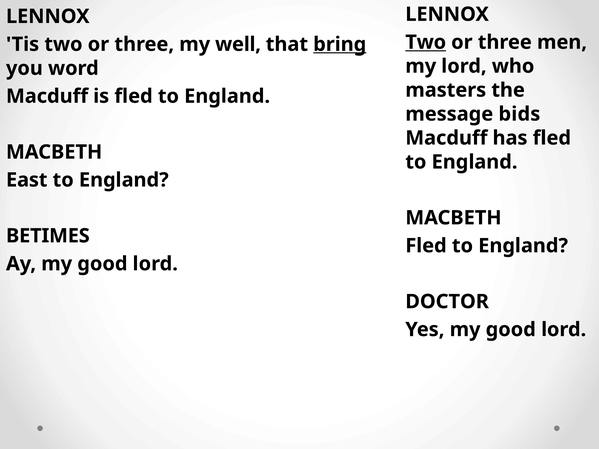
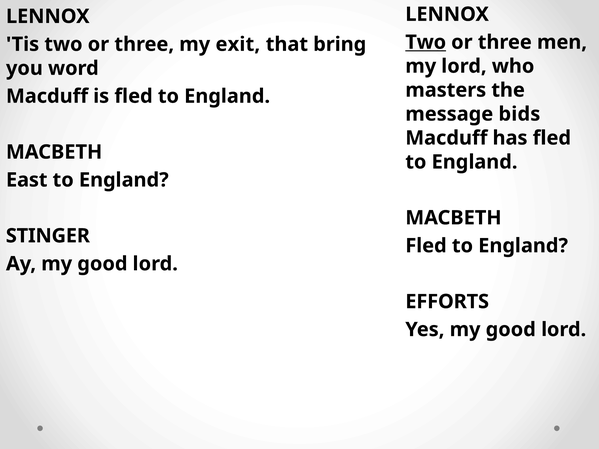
well: well -> exit (238, 44)
bring underline: present -> none (340, 44)
BETIMES: BETIMES -> STINGER (48, 236)
DOCTOR: DOCTOR -> EFFORTS (447, 302)
